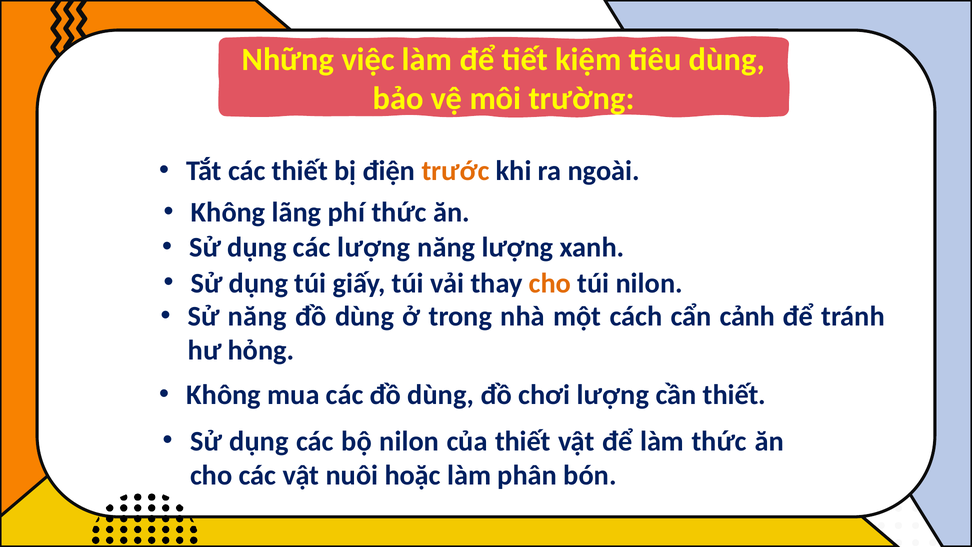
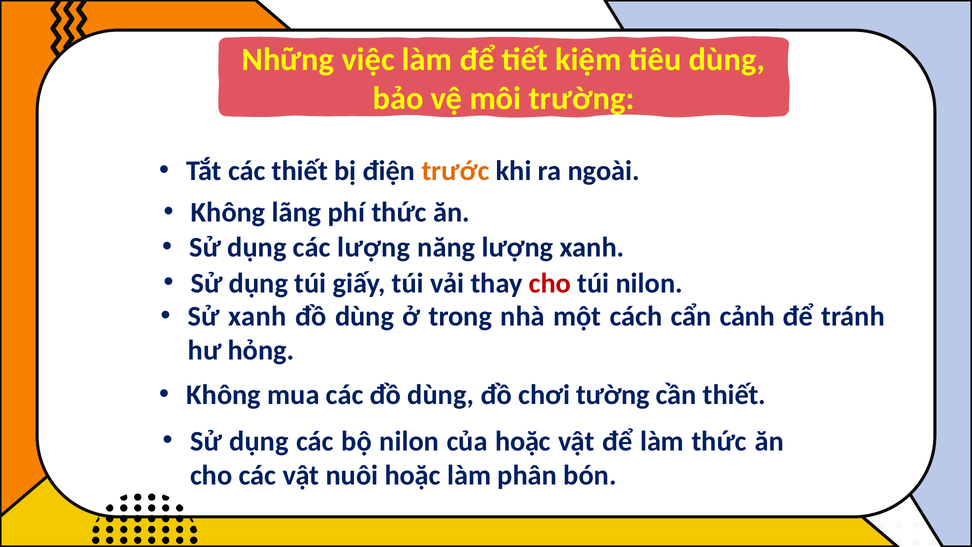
cho colour: orange -> red (550, 283)
Sử năng: năng -> xanh (257, 316)
chơi lượng: lượng -> tường (613, 395)
của thiết: thiết -> hoặc (523, 441)
